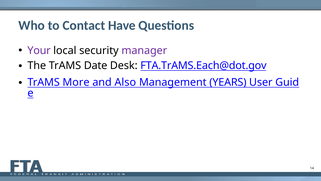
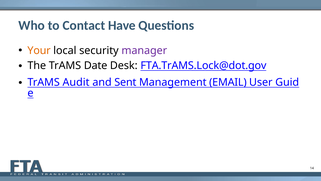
Your colour: purple -> orange (39, 51)
FTA.TrAMS.Each@dot.gov: FTA.TrAMS.Each@dot.gov -> FTA.TrAMS.Lock@dot.gov (203, 65)
More: More -> Audit (76, 82)
Also: Also -> Sent (125, 82)
YEARS: YEARS -> EMAIL (228, 82)
